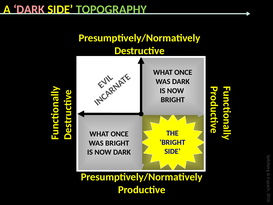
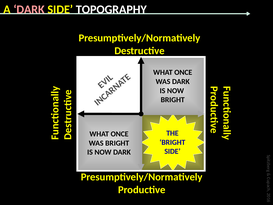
TOPOGRAPHY colour: light green -> white (111, 9)
